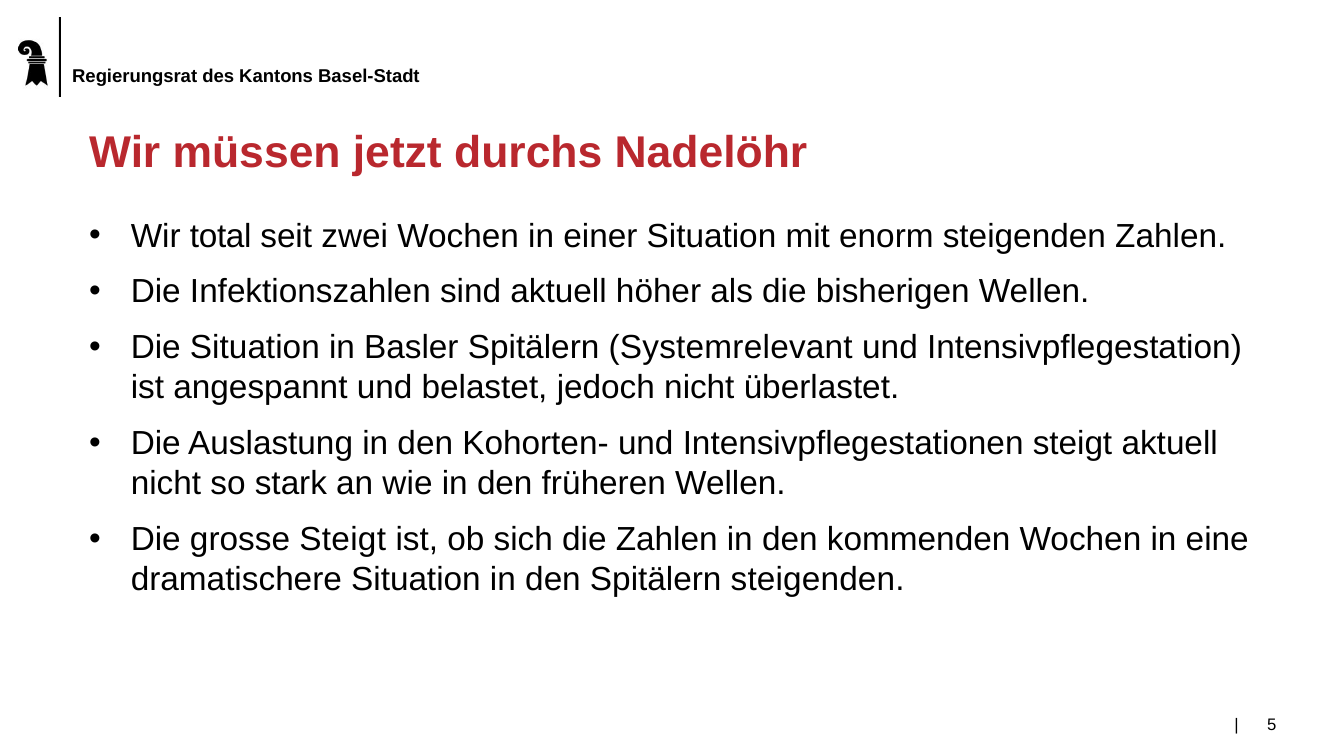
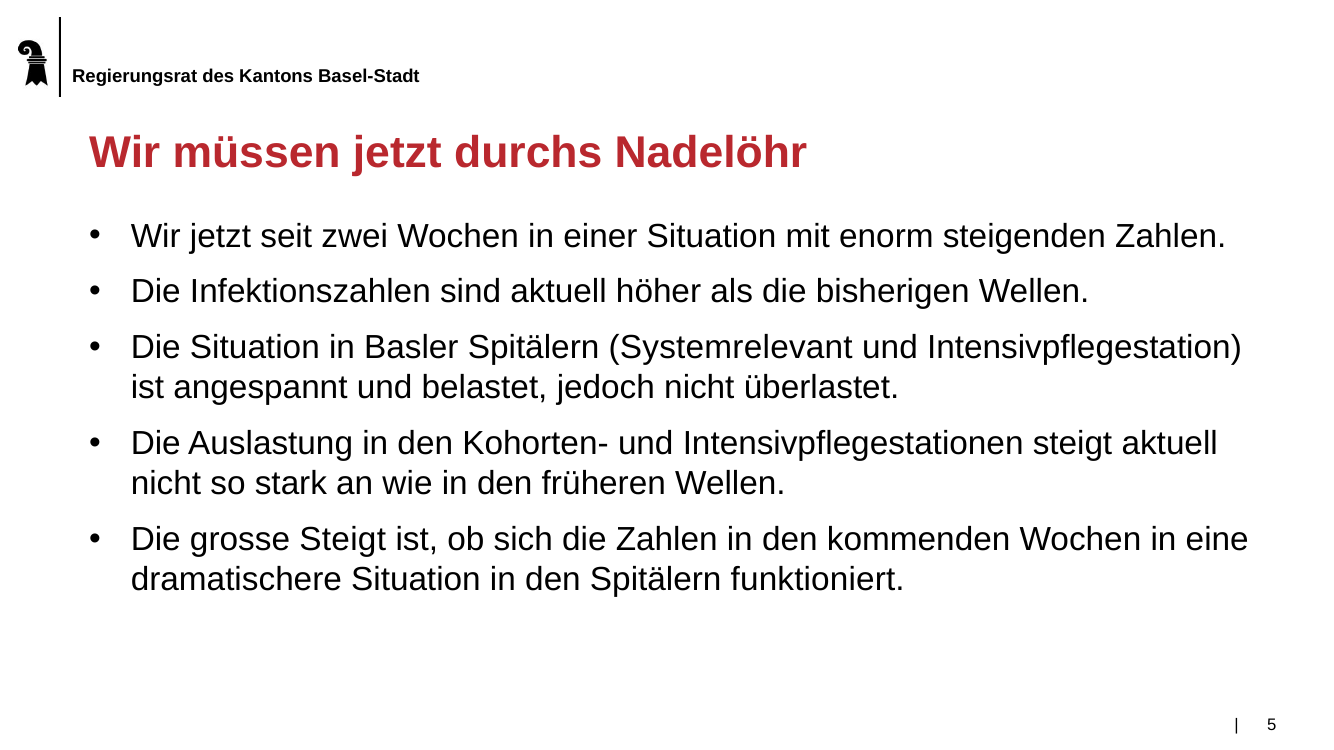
Wir total: total -> jetzt (221, 236)
Spitälern steigenden: steigenden -> funktioniert (818, 580)
